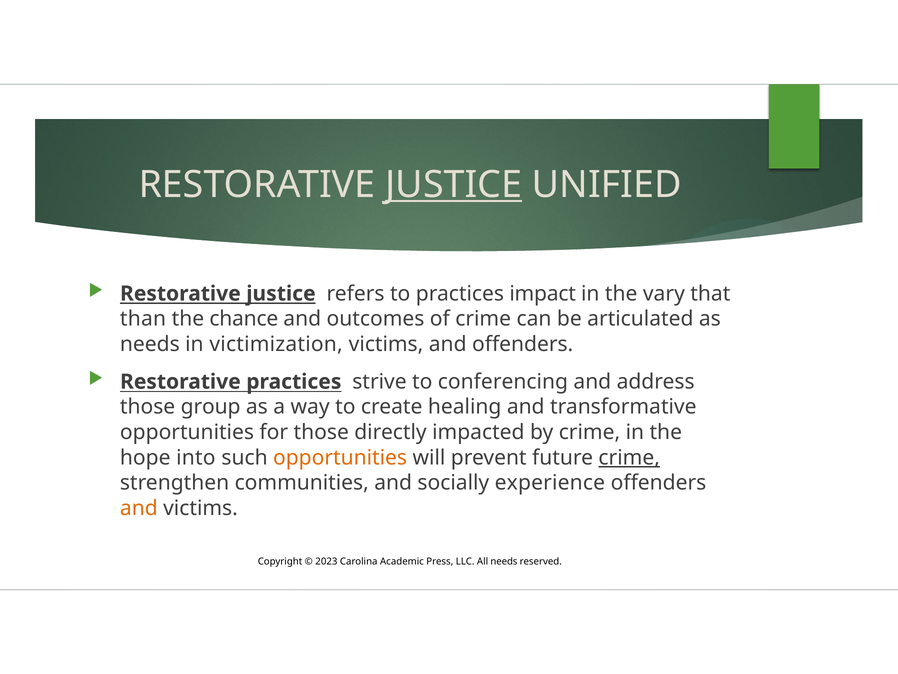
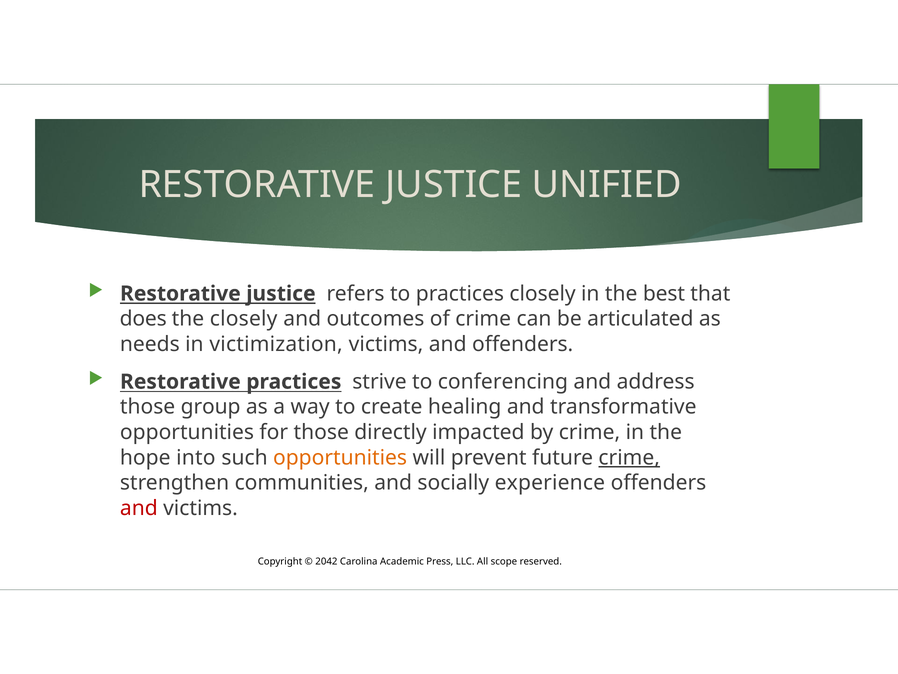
JUSTICE underline: present -> none (454, 185)
practices impact: impact -> closely (543, 293)
vary: vary -> best (664, 293)
than: than -> does (143, 319)
the chance: chance -> closely (244, 319)
and colour: orange -> red (139, 508)
2023: 2023 -> 2042 (326, 561)
All needs: needs -> scope (504, 561)
